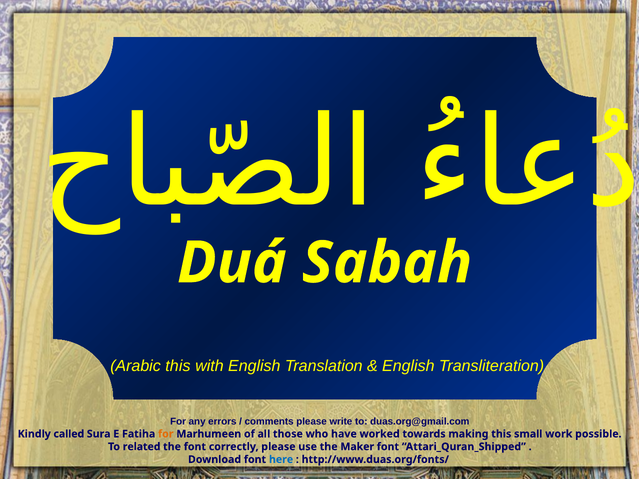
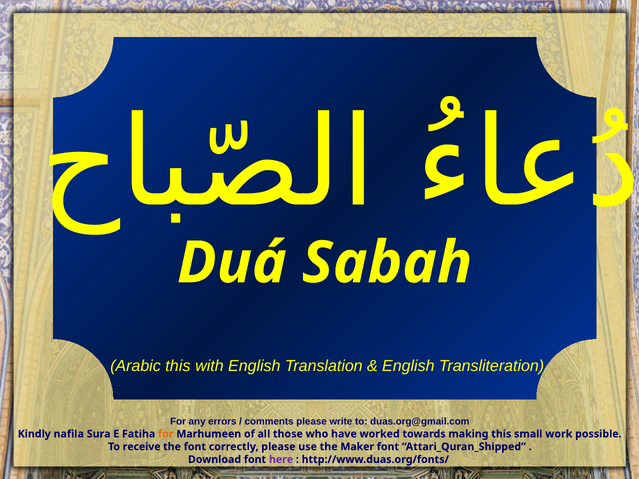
called: called -> nafila (69, 434)
related: related -> receive (142, 447)
here colour: blue -> purple (281, 460)
